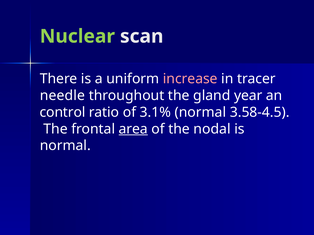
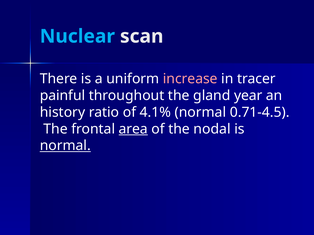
Nuclear colour: light green -> light blue (77, 36)
needle: needle -> painful (62, 96)
control: control -> history (62, 112)
3.1%: 3.1% -> 4.1% (155, 112)
3.58-4.5: 3.58-4.5 -> 0.71-4.5 (260, 112)
normal underline: none -> present (65, 146)
